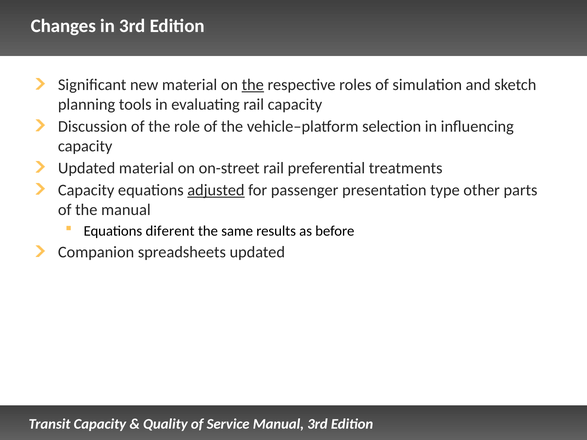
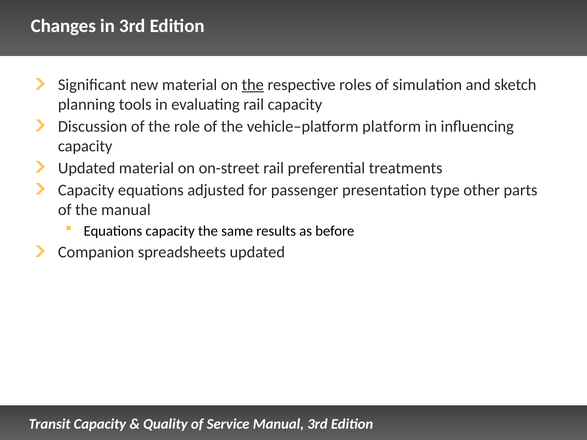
selection: selection -> platform (392, 127)
adjusted underline: present -> none (216, 190)
Equations diferent: diferent -> capacity (170, 231)
